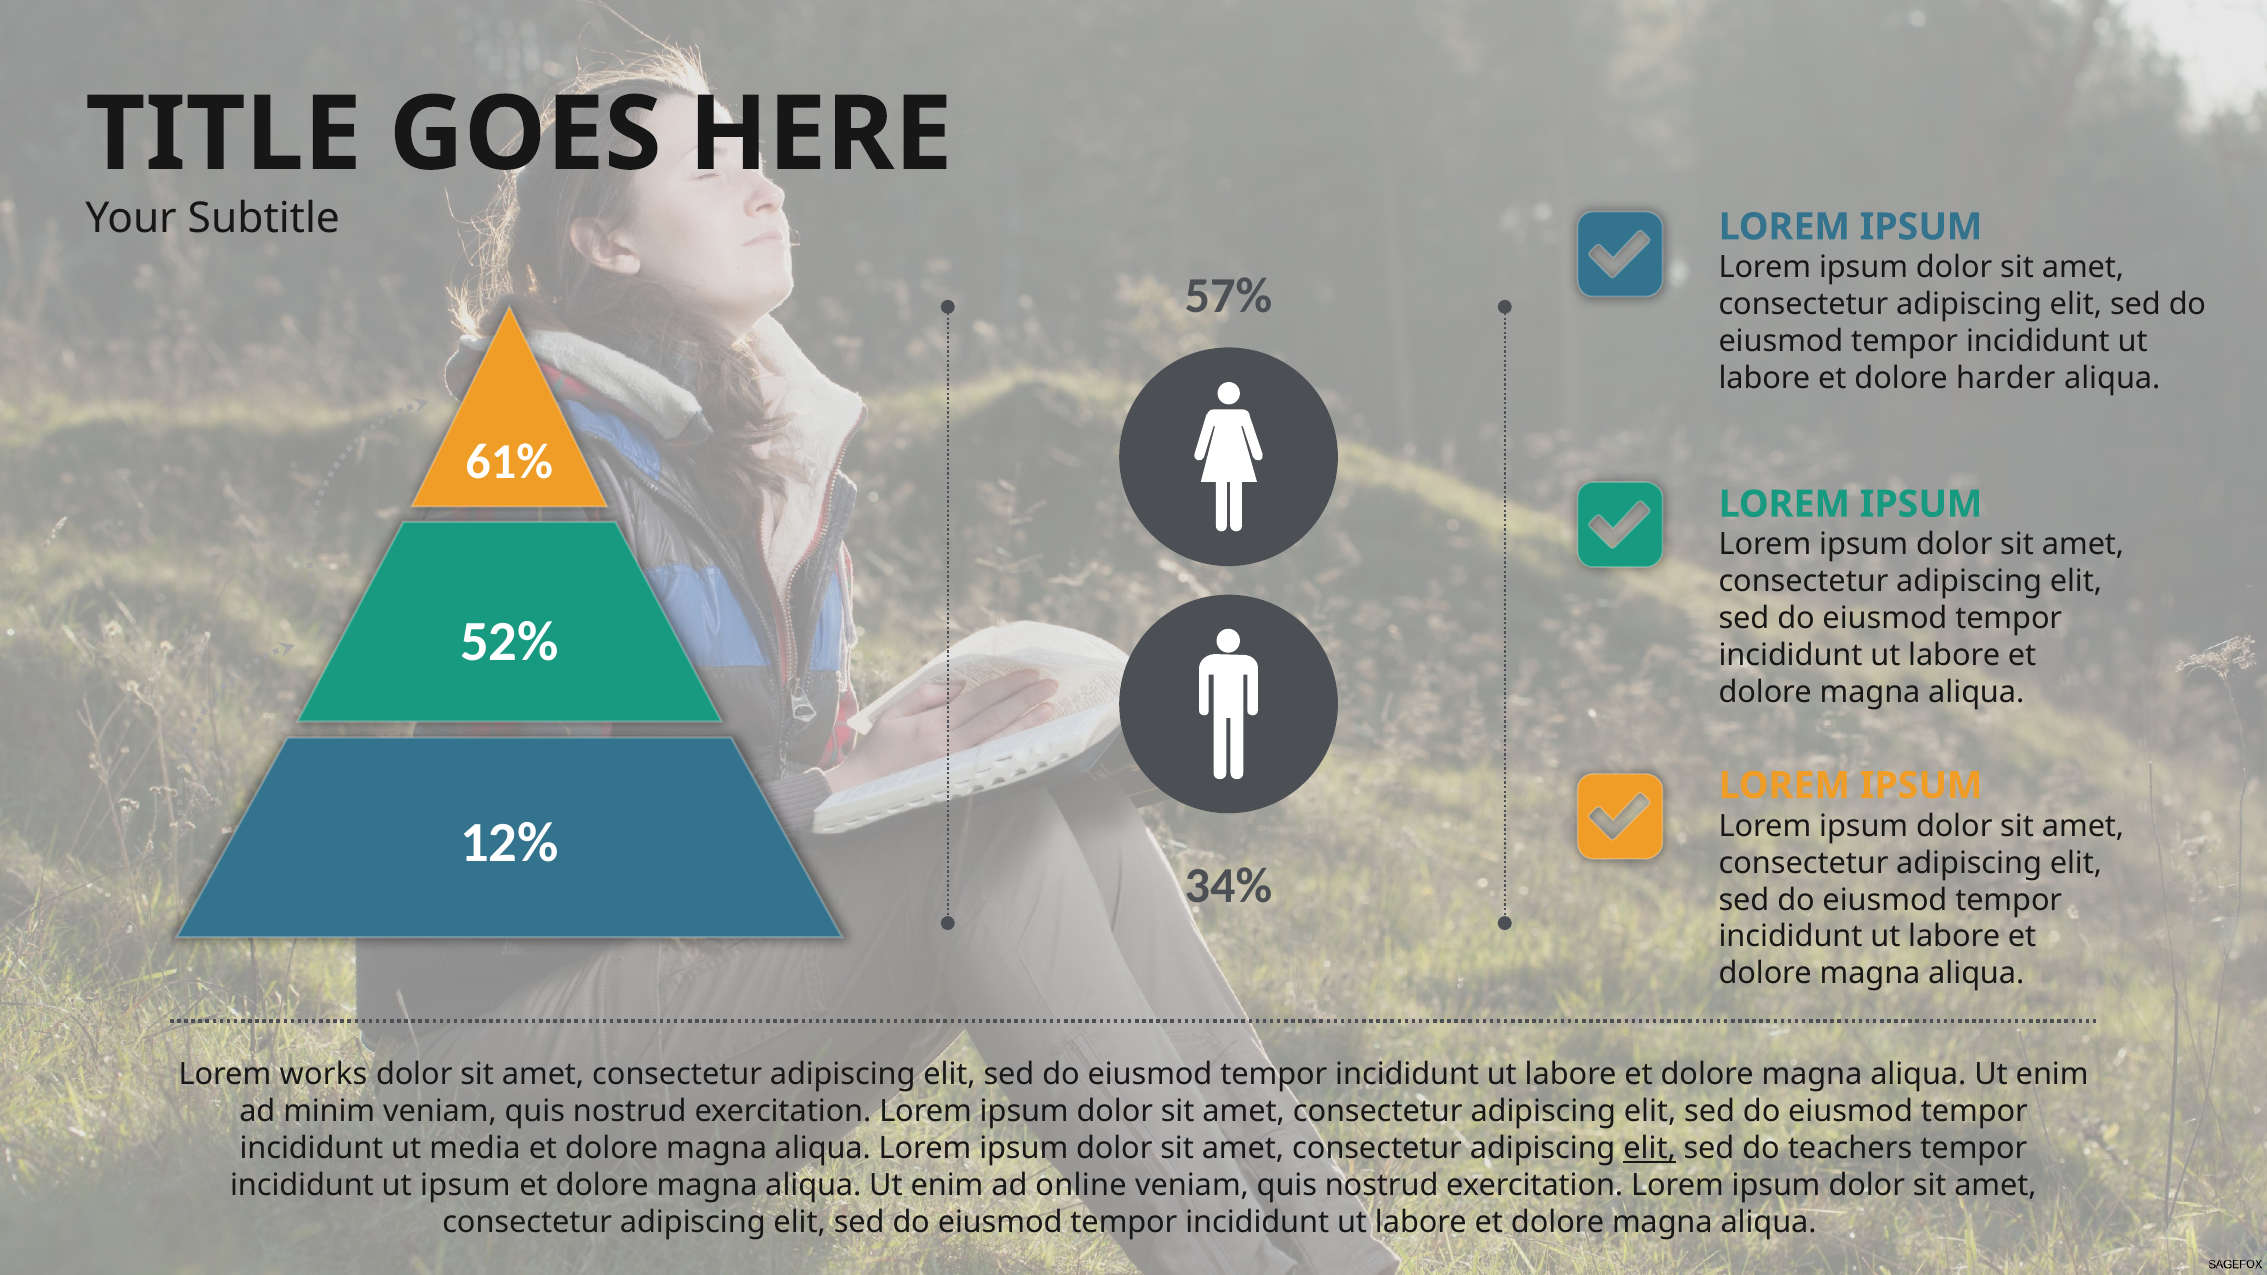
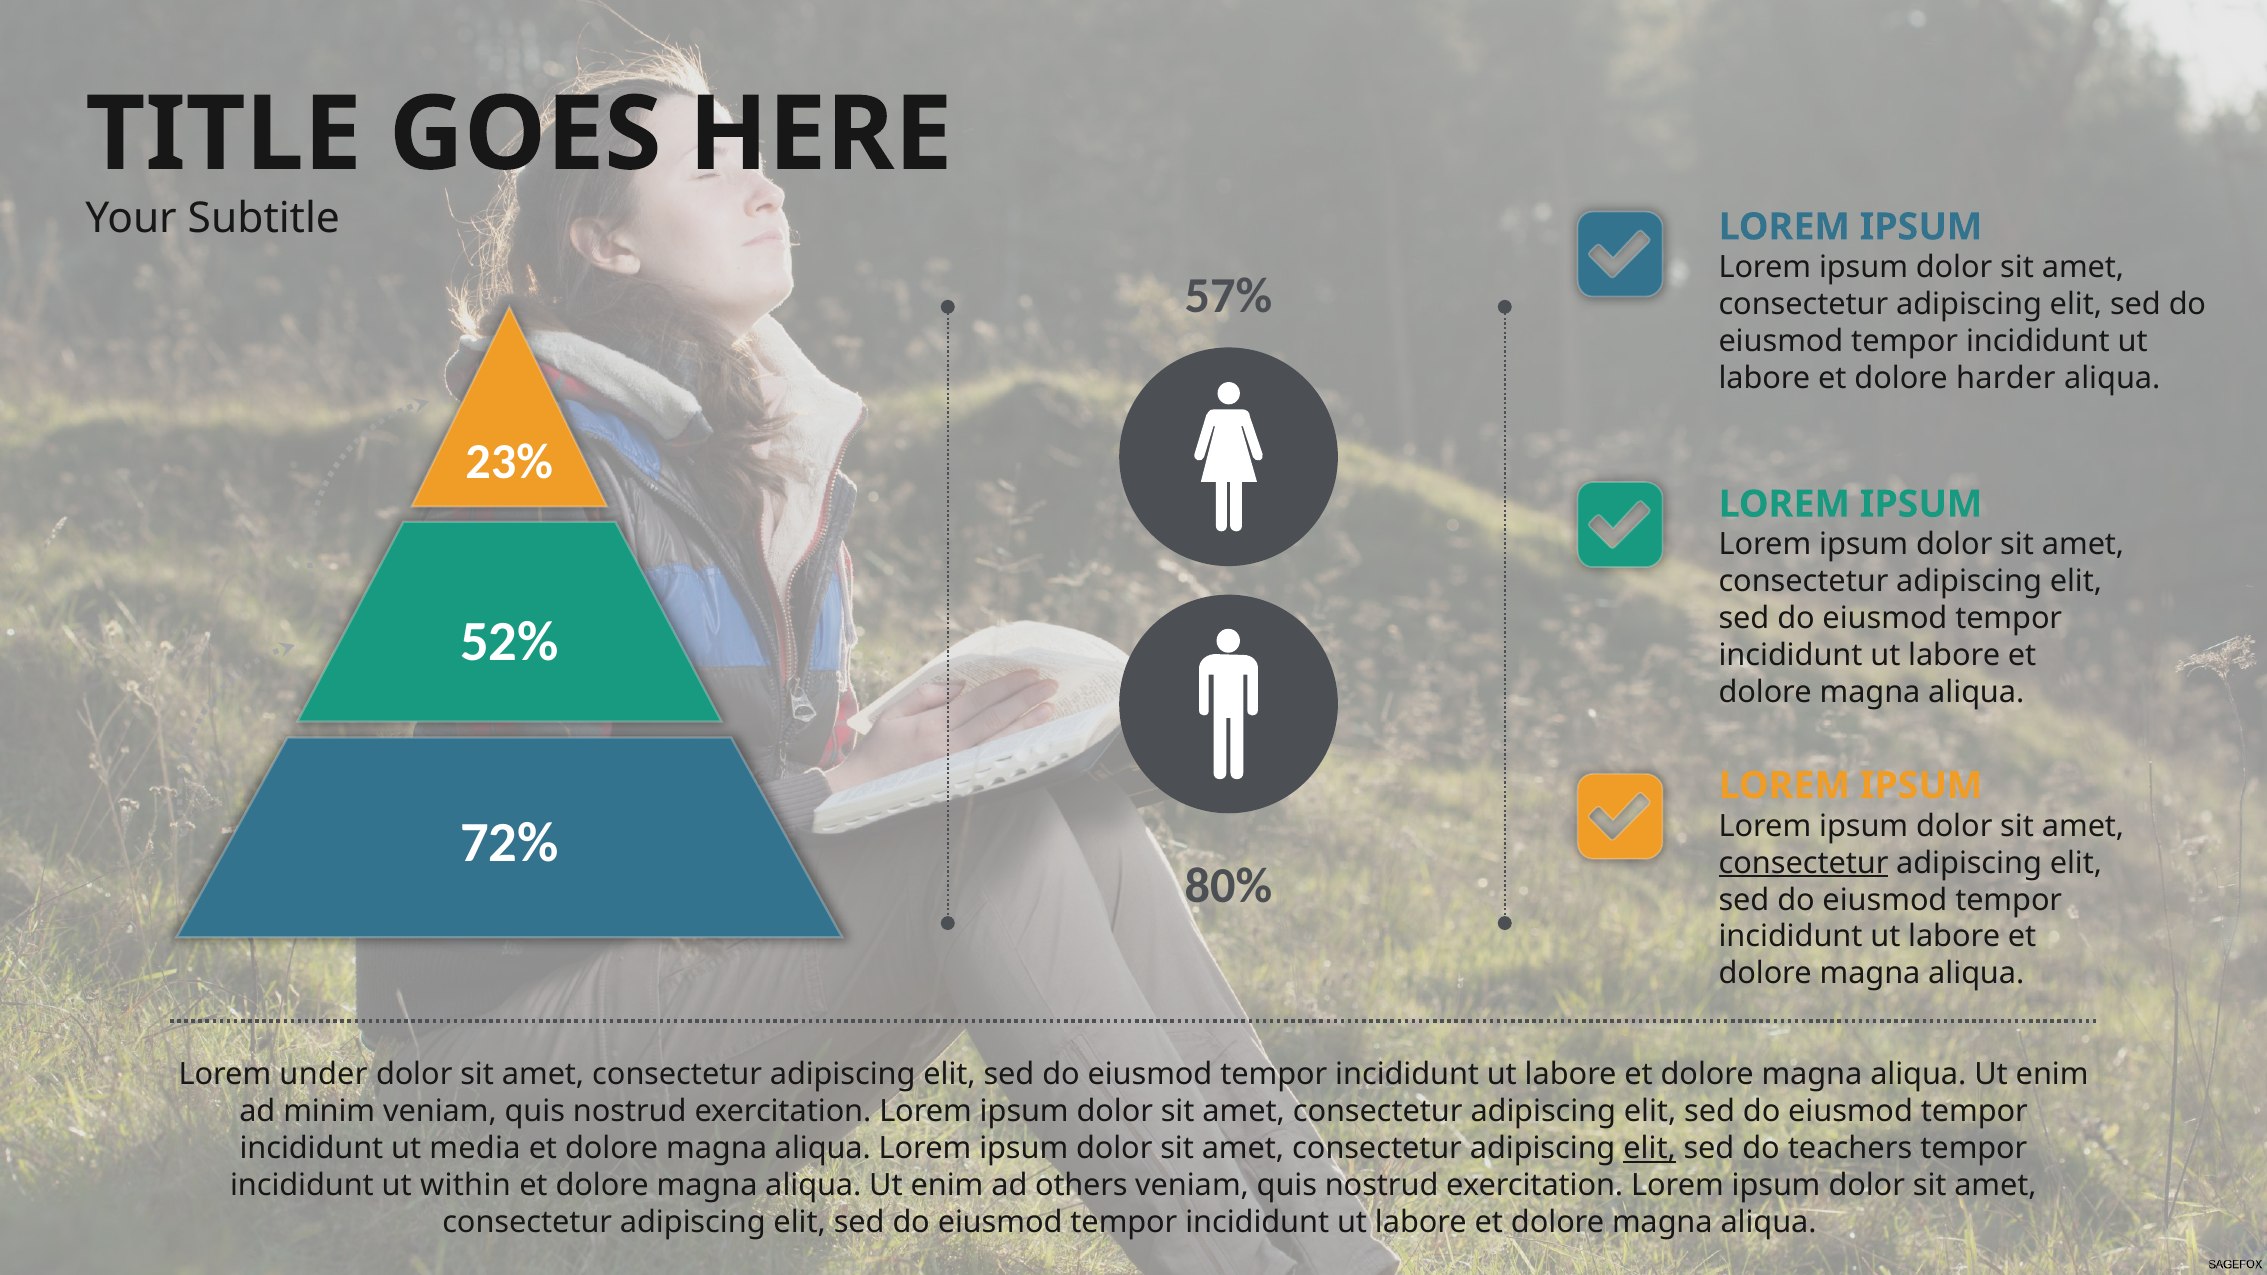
61%: 61% -> 23% (509, 462)
12%: 12% -> 72% (509, 843)
consectetur underline: none -> present (1804, 863)
34%: 34% -> 80% (1228, 886)
works: works -> under (324, 1075)
ut ipsum: ipsum -> within (465, 1185)
online: online -> others (1081, 1185)
